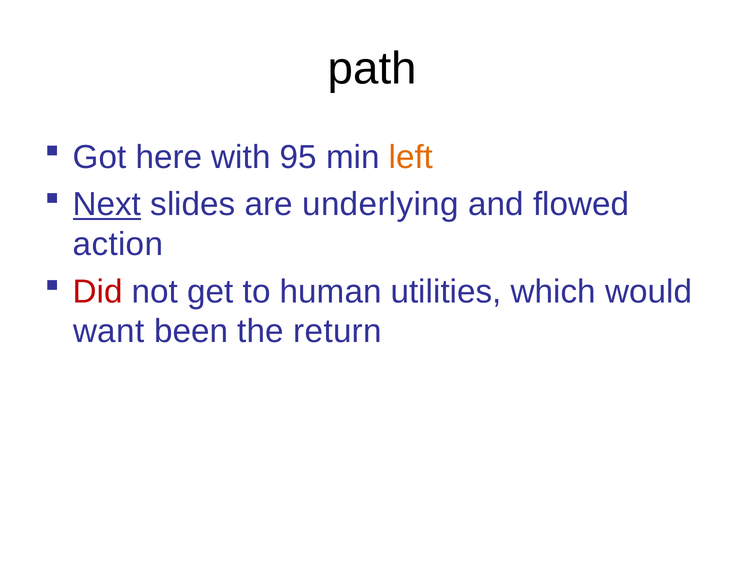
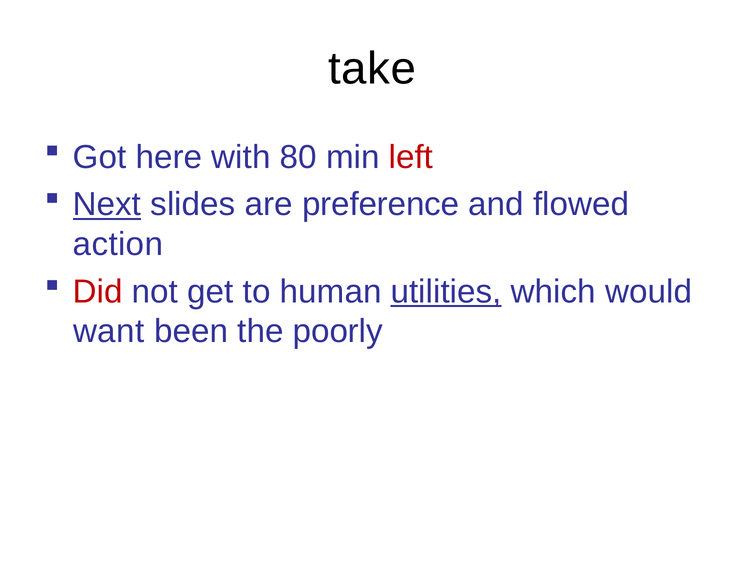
path: path -> take (372, 69)
95: 95 -> 80 (298, 157)
left colour: orange -> red (411, 157)
underlying: underlying -> preference (381, 205)
utilities underline: none -> present (446, 292)
return: return -> poorly (338, 331)
